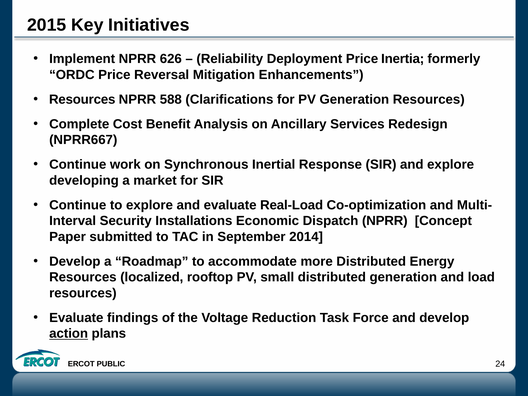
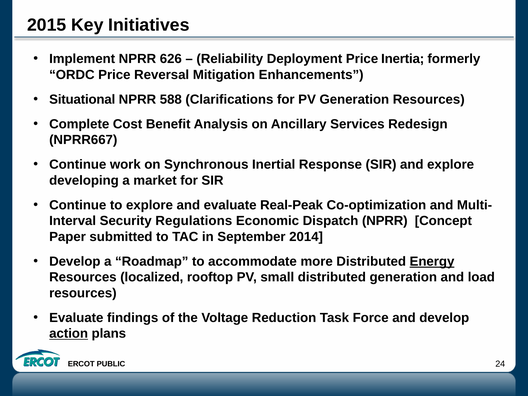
Resources: Resources -> Situational (82, 99)
Real-Load: Real-Load -> Real-Peak (292, 205)
Installations: Installations -> Regulations (194, 221)
Energy underline: none -> present (432, 261)
